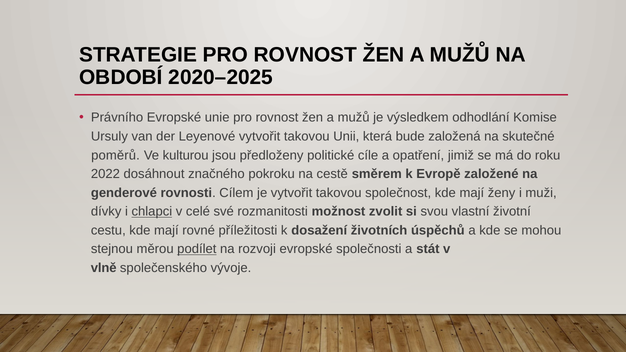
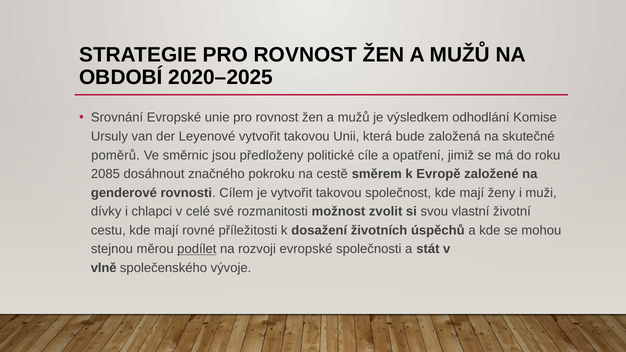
Právního: Právního -> Srovnání (117, 118)
kulturou: kulturou -> směrnic (186, 155)
2022: 2022 -> 2085 (105, 174)
chlapci underline: present -> none (152, 212)
